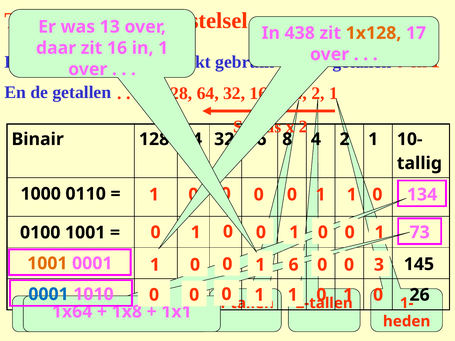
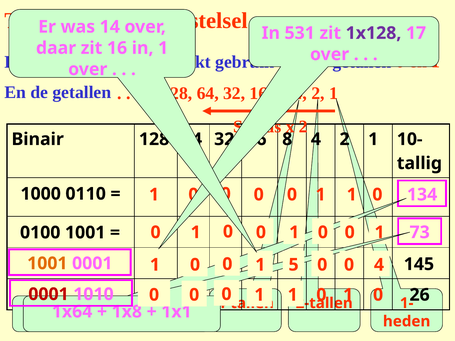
13: 13 -> 14 (110, 27)
438: 438 -> 531 (300, 33)
1x128 colour: orange -> purple (374, 33)
6: 6 -> 5 (294, 265)
0 3: 3 -> 4 (379, 265)
0001 colour: blue -> red (48, 294)
